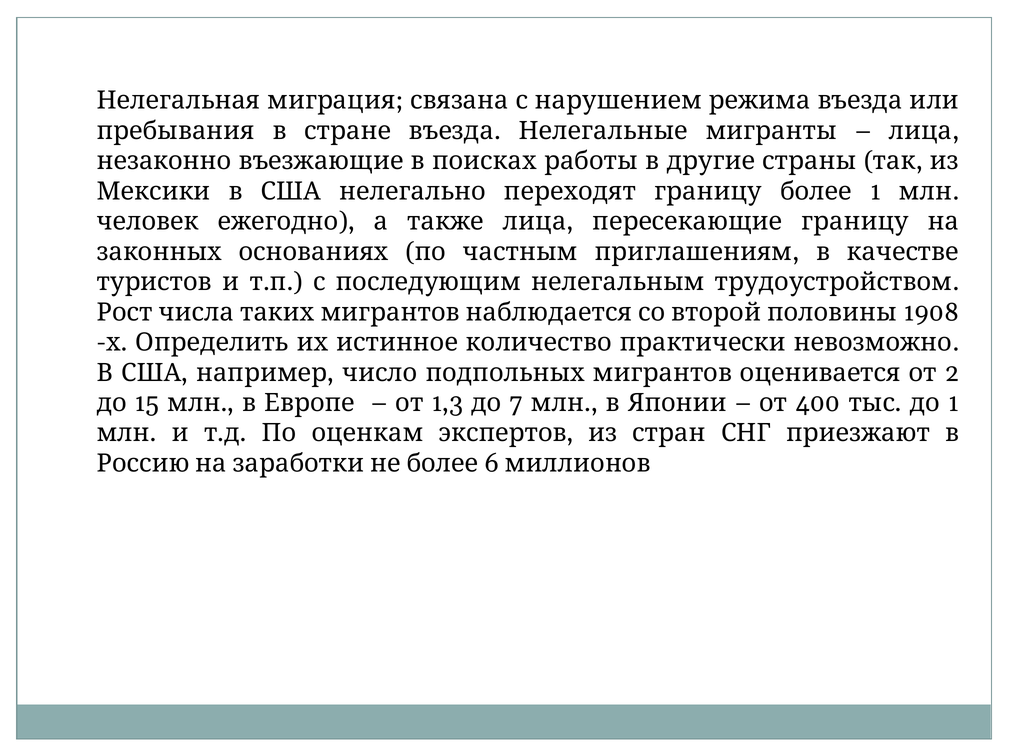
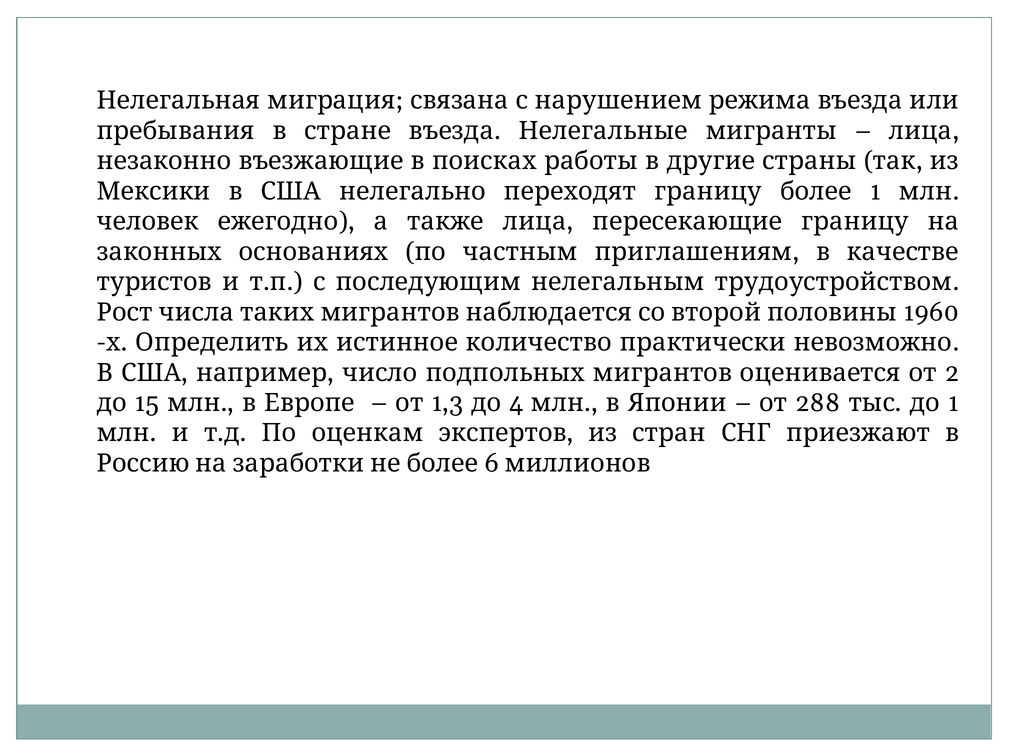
1908: 1908 -> 1960 (932, 313)
7: 7 -> 4 (516, 403)
400: 400 -> 288 (818, 403)
